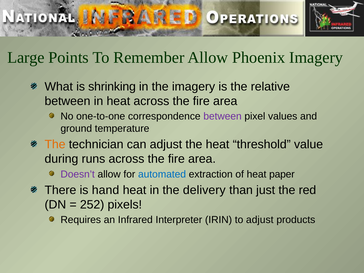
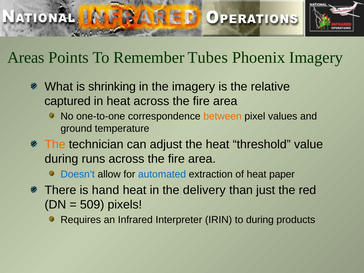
Large: Large -> Areas (26, 58)
Remember Allow: Allow -> Tubes (208, 58)
between: between -> captured (68, 101)
between colour: purple -> orange (223, 116)
Doesn’t colour: purple -> blue (78, 174)
252: 252 -> 509 (92, 205)
to adjust: adjust -> during (260, 220)
